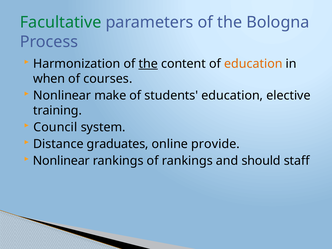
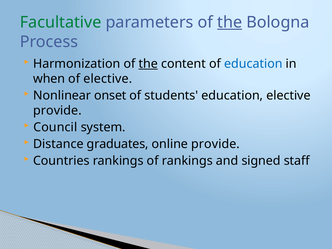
the underline: none -> present (230, 22)
education colour: orange -> blue (253, 64)
of courses: courses -> elective (108, 79)
make: make -> onset (110, 96)
training: training -> provide (57, 110)
Nonlinear: Nonlinear -> Countries (61, 161)
should: should -> signed (261, 161)
